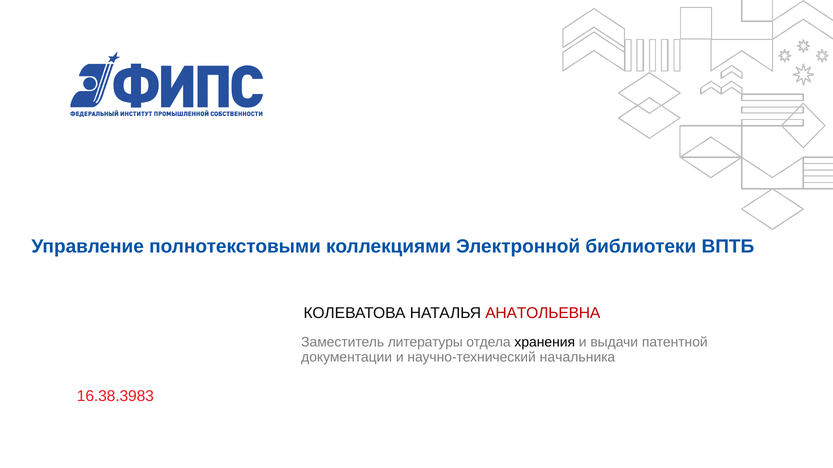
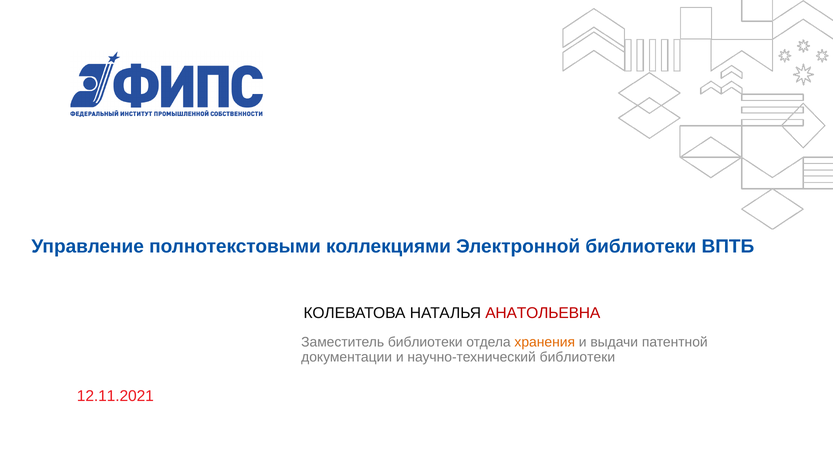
Заместитель литературы: литературы -> библиотеки (425, 342)
хранения colour: black -> orange (545, 342)
научно-технический начальника: начальника -> библиотеки (577, 357)
16.38.3983: 16.38.3983 -> 12.11.2021 (115, 396)
